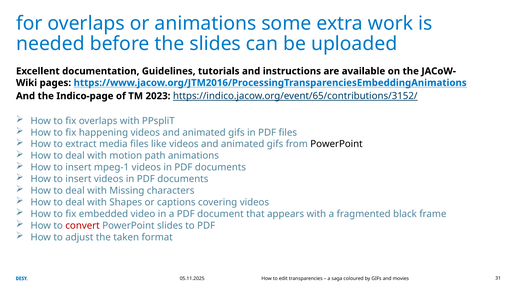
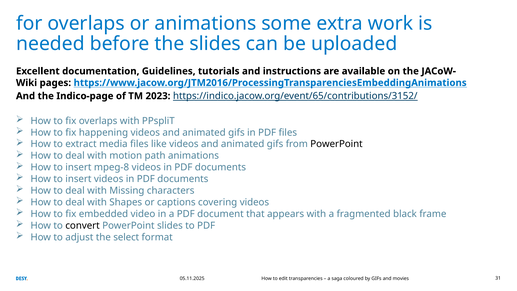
mpeg-1: mpeg-1 -> mpeg-8 (112, 167)
convert colour: red -> black (83, 225)
taken: taken -> select (126, 237)
